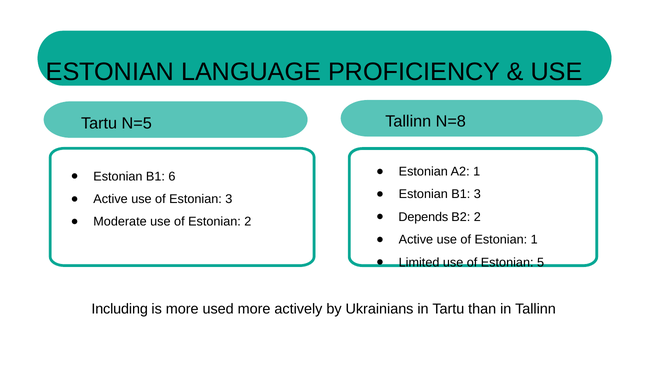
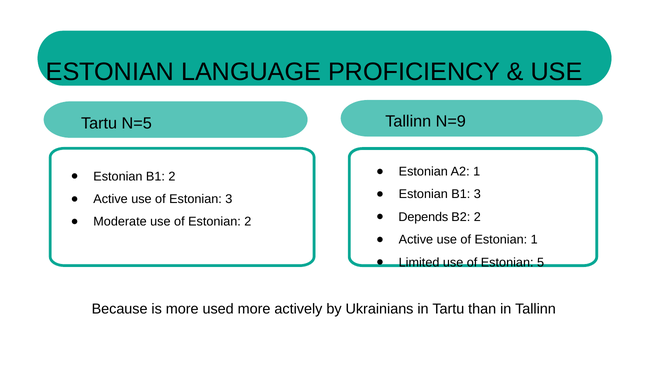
N=8: N=8 -> N=9 (451, 121)
B1 6: 6 -> 2 (172, 176)
Including: Including -> Because (120, 309)
